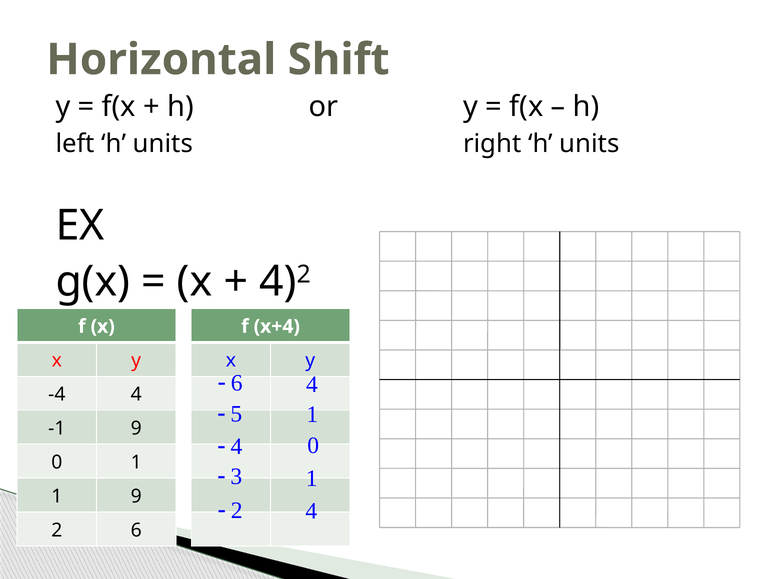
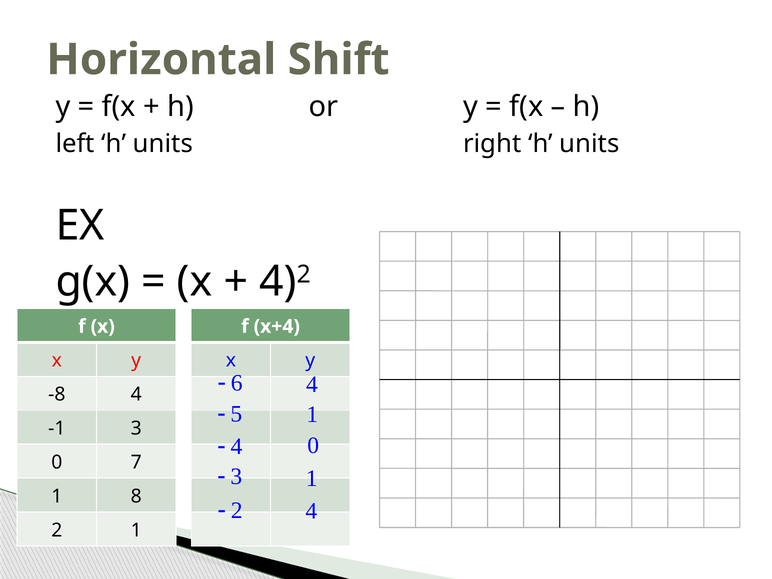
-4: -4 -> -8 (57, 394)
-1 9: 9 -> 3 (136, 428)
1: 1 -> 7 (136, 462)
1 9: 9 -> 8 (136, 496)
2 6: 6 -> 1 (136, 530)
